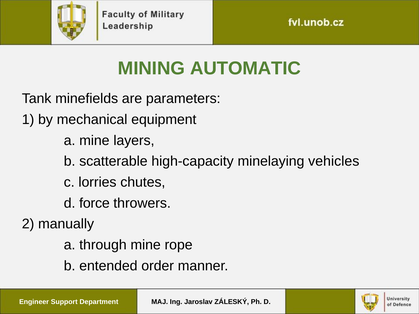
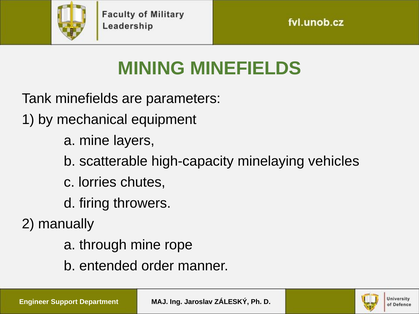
MINING AUTOMATIC: AUTOMATIC -> MINEFIELDS (246, 68)
force: force -> firing (94, 203)
